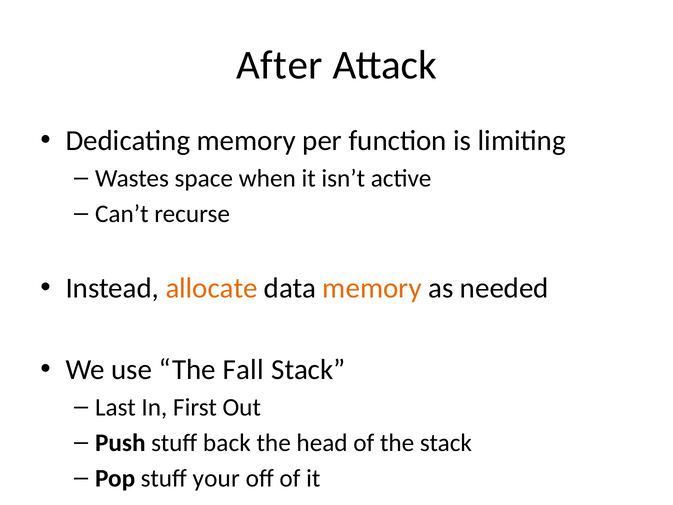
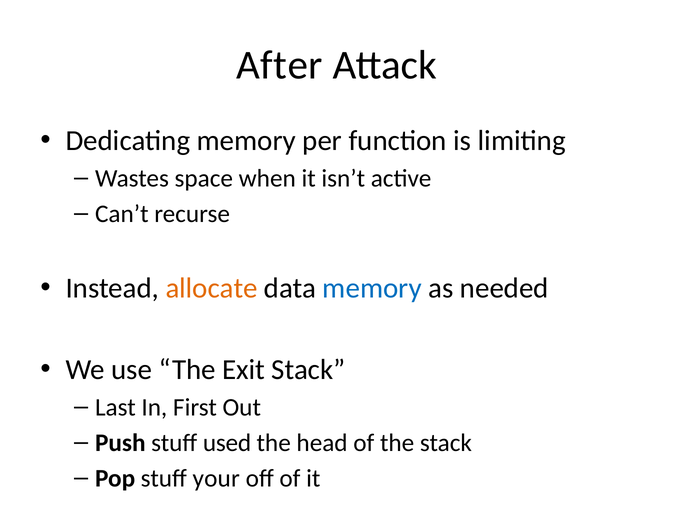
memory colour: orange -> blue (372, 288)
Fall: Fall -> Exit (244, 370)
back: back -> used (227, 443)
